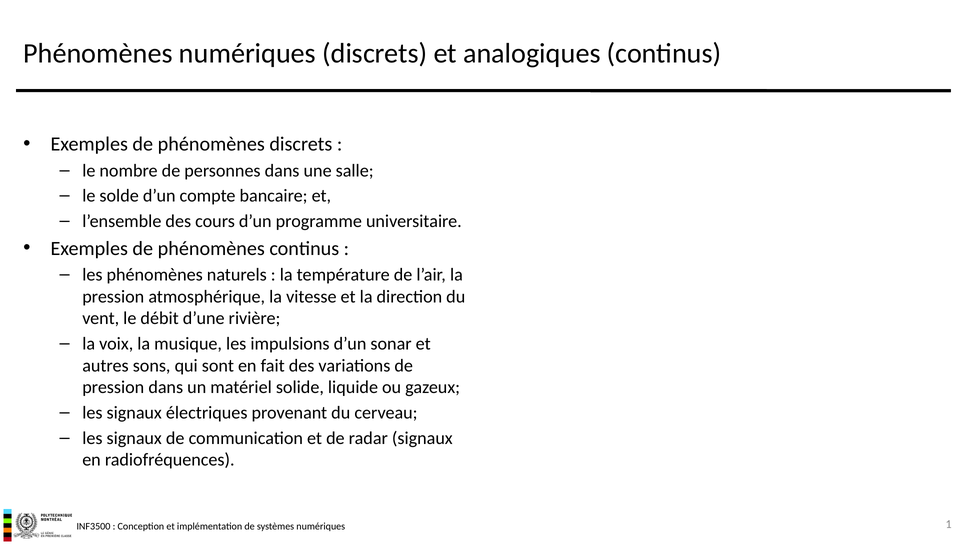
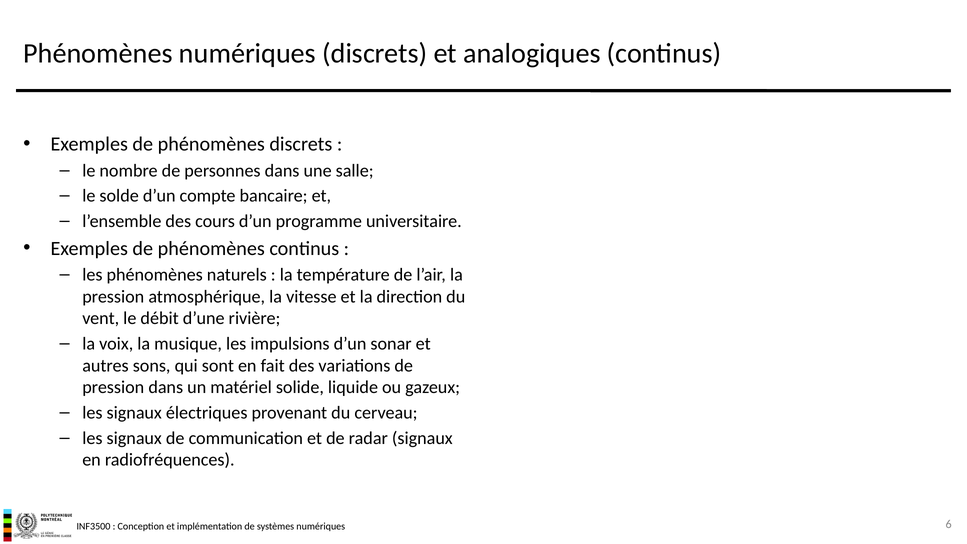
1: 1 -> 6 (949, 524)
